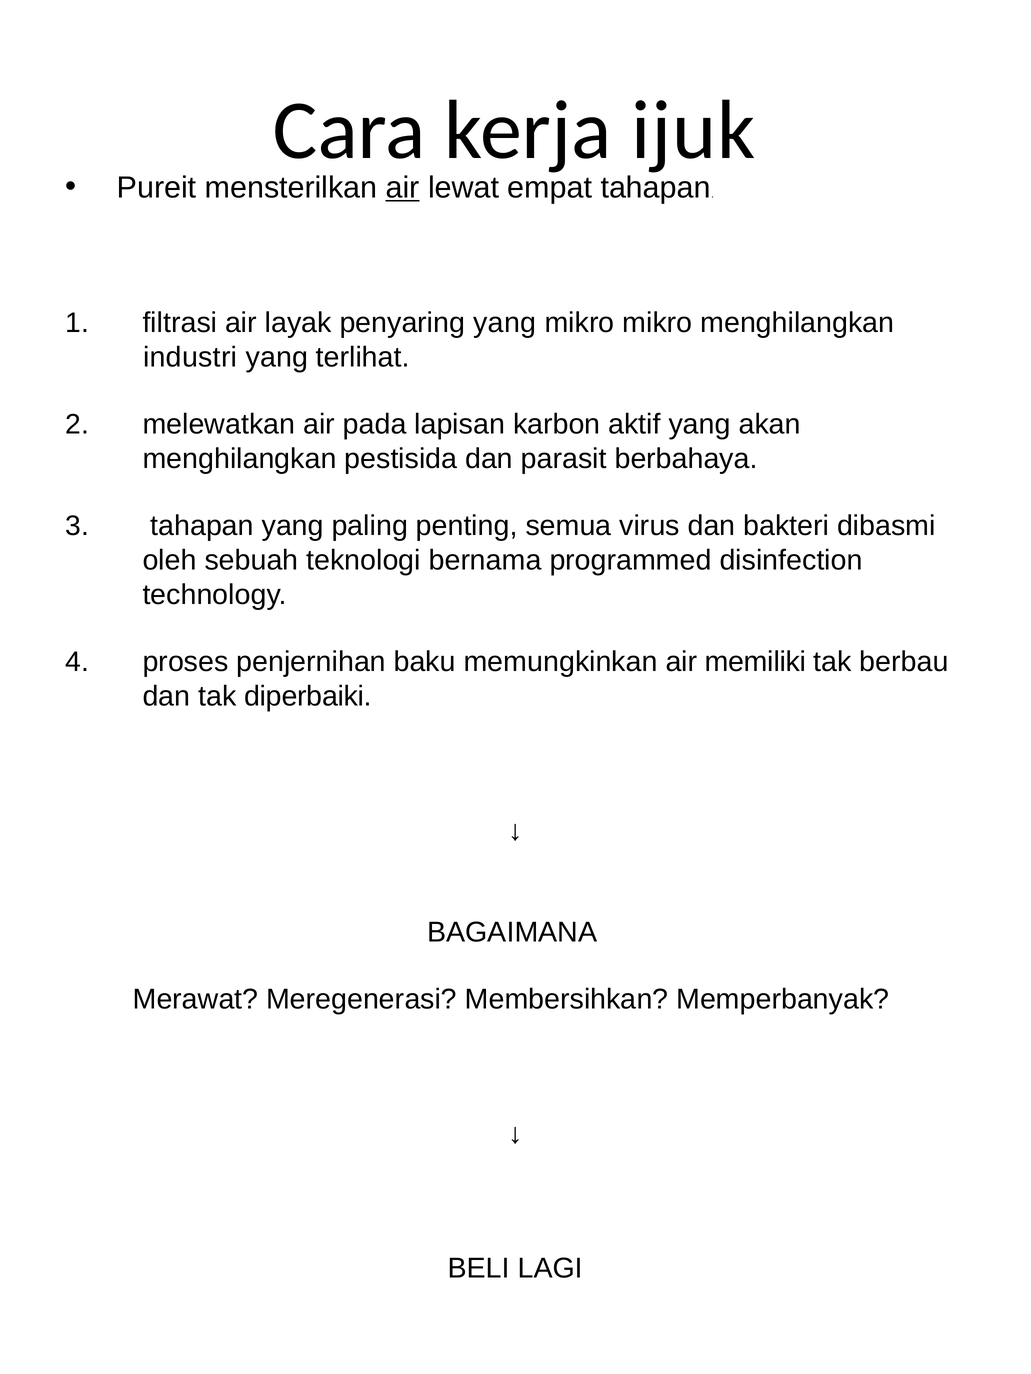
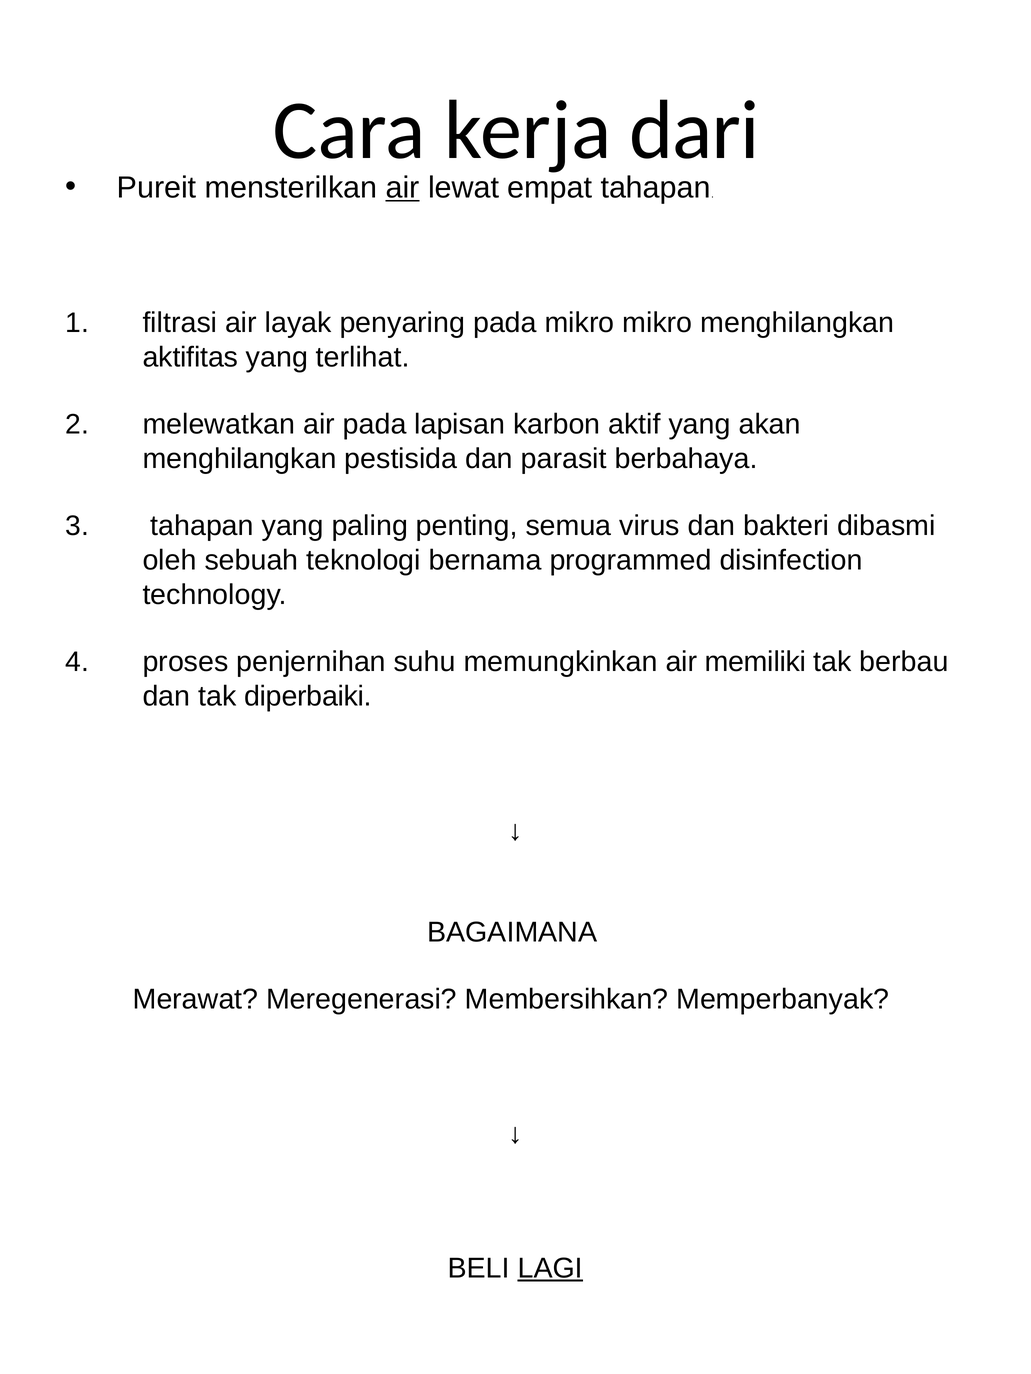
ijuk: ijuk -> dari (694, 131)
penyaring yang: yang -> pada (505, 323)
industri: industri -> aktifitas (190, 357)
baku: baku -> suhu (425, 662)
LAGI underline: none -> present (550, 1269)
